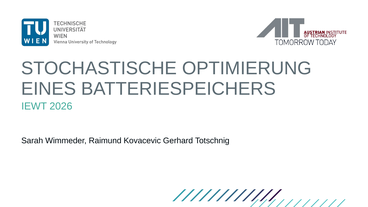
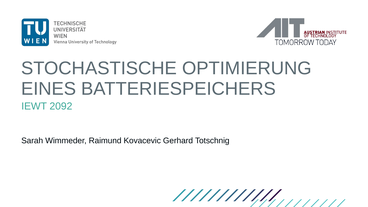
2026: 2026 -> 2092 (61, 106)
